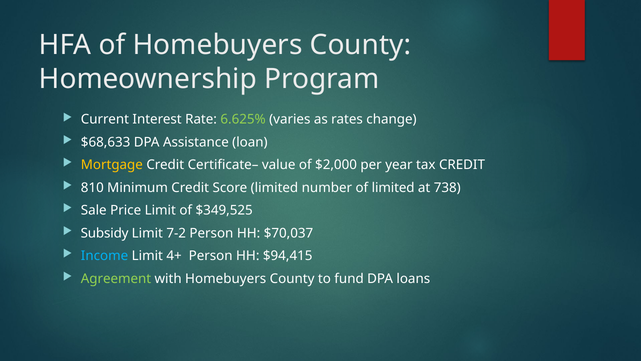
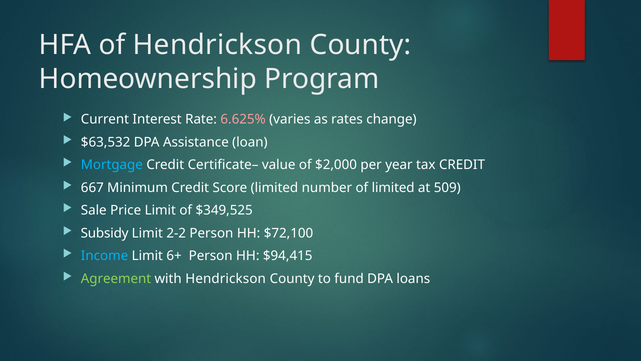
of Homebuyers: Homebuyers -> Hendrickson (217, 45)
6.625% colour: light green -> pink (243, 119)
$68,633: $68,633 -> $63,532 (106, 142)
Mortgage colour: yellow -> light blue (112, 165)
810: 810 -> 667 (92, 187)
738: 738 -> 509 (447, 187)
7-2: 7-2 -> 2-2 (176, 233)
$70,037: $70,037 -> $72,100 (289, 233)
4+: 4+ -> 6+ (174, 256)
with Homebuyers: Homebuyers -> Hendrickson (226, 278)
